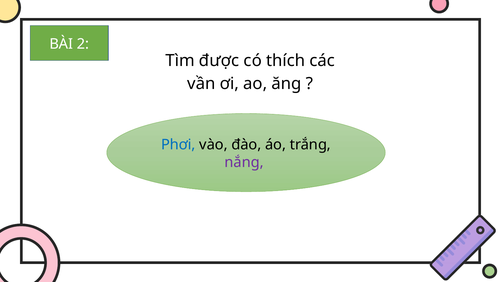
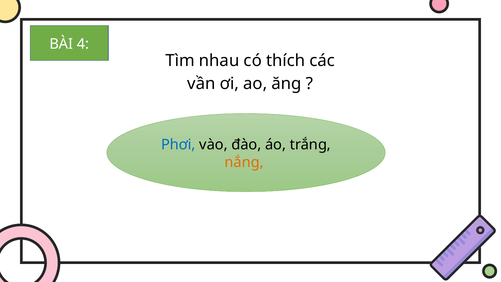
2: 2 -> 4 (83, 44)
được: được -> nhau (219, 61)
nắng colour: purple -> orange (244, 162)
